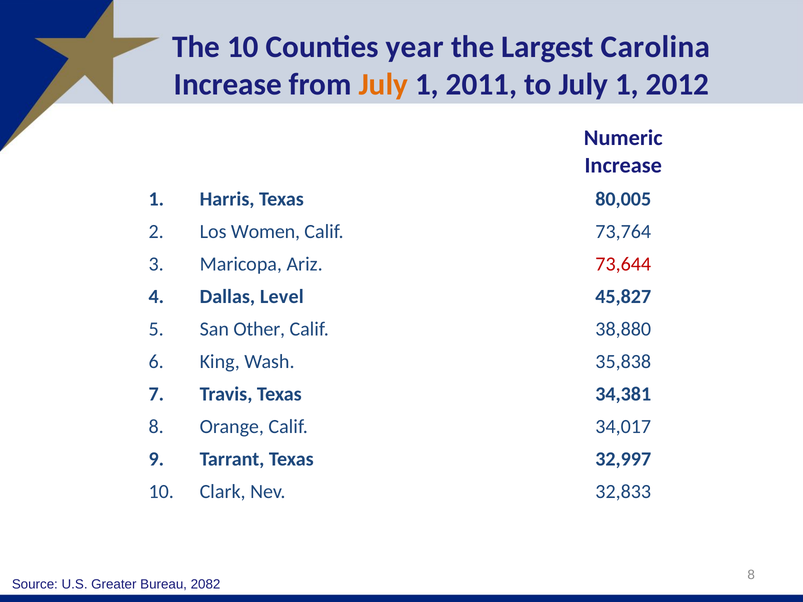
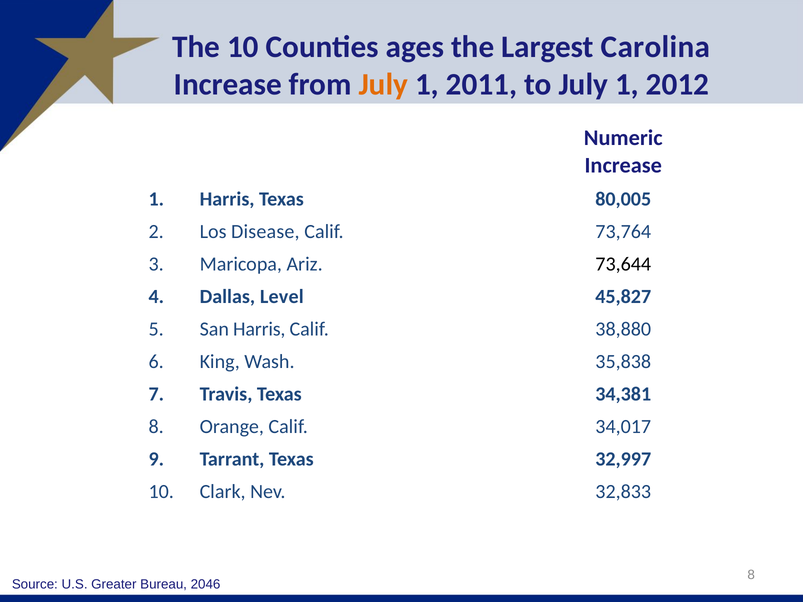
year: year -> ages (415, 47)
Women: Women -> Disease (265, 232)
73,644 colour: red -> black (623, 264)
San Other: Other -> Harris (259, 329)
2082: 2082 -> 2046 (206, 584)
